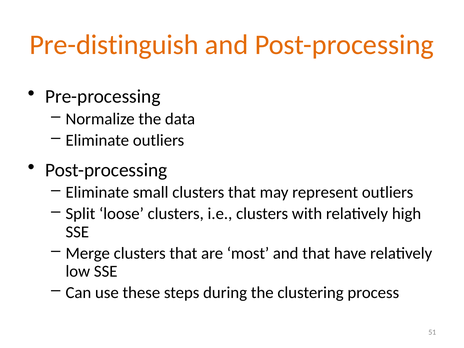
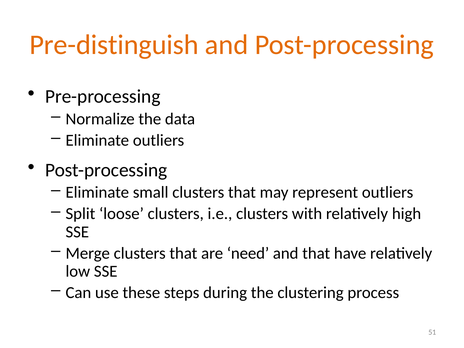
most: most -> need (248, 253)
